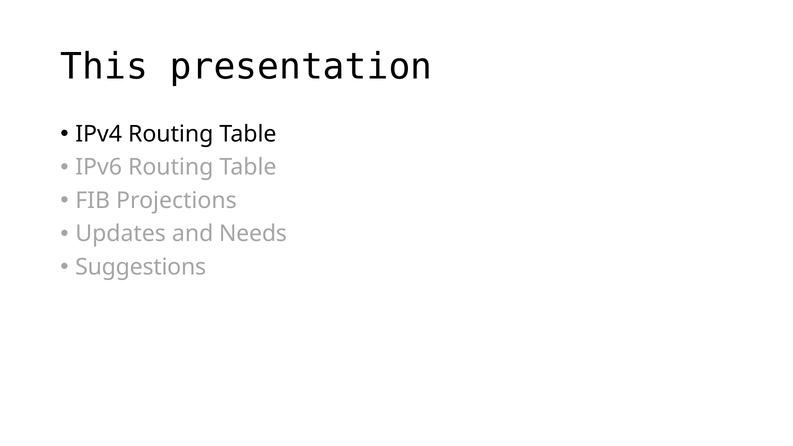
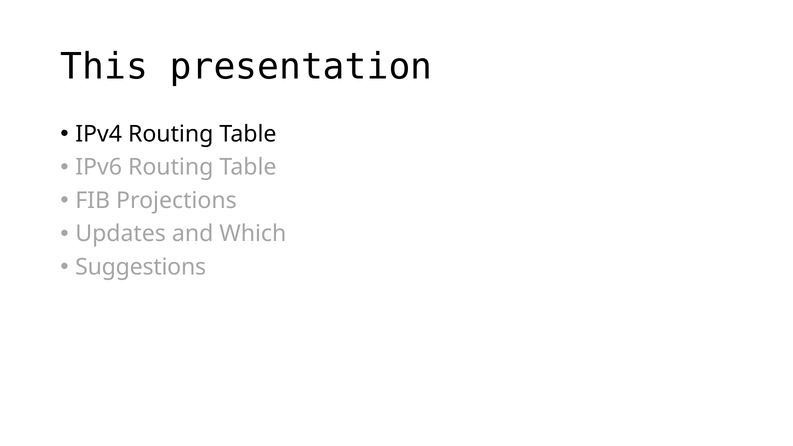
Needs: Needs -> Which (253, 234)
